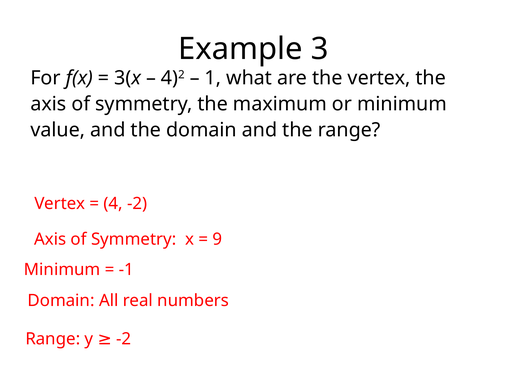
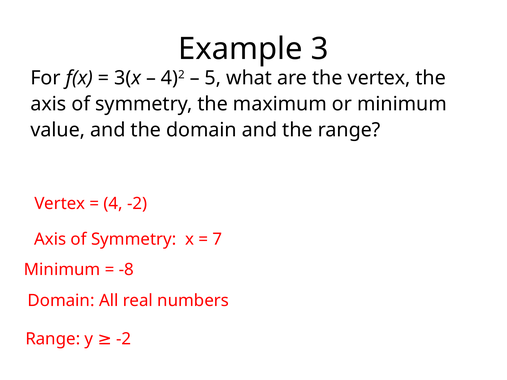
1: 1 -> 5 (213, 78)
9: 9 -> 7 (217, 239)
-1: -1 -> -8 (126, 270)
